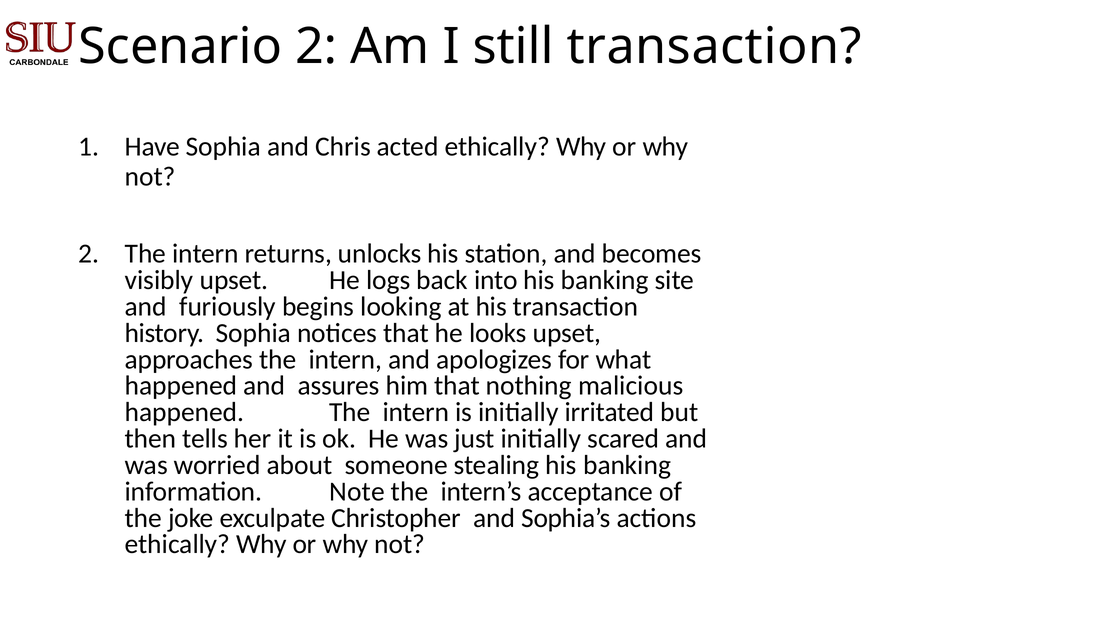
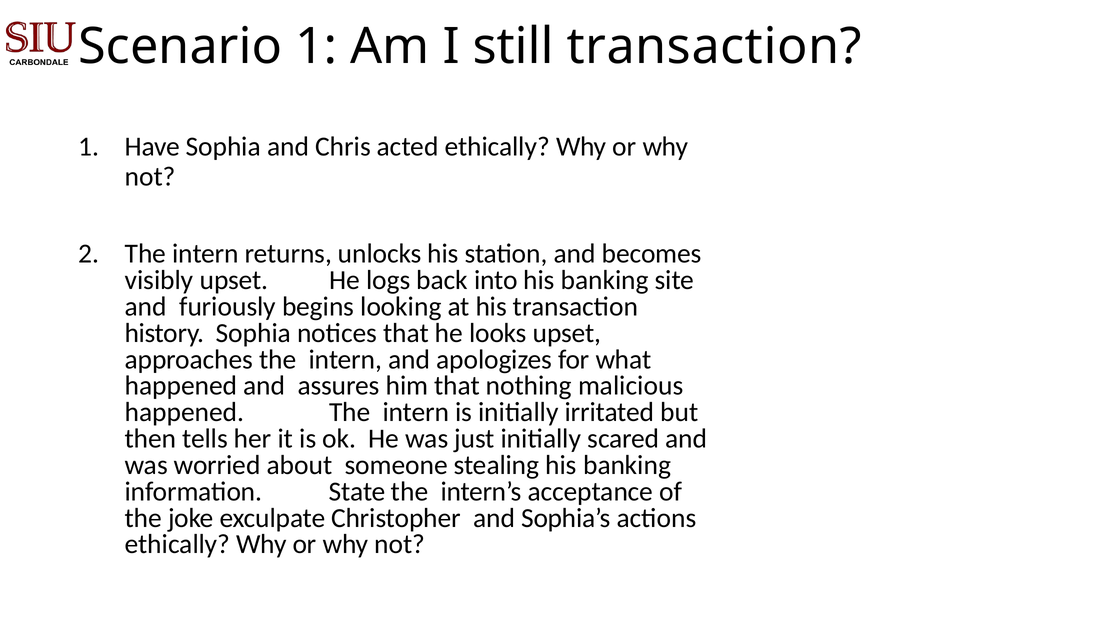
Scenario 2: 2 -> 1 (316, 47)
Note: Note -> State (357, 491)
